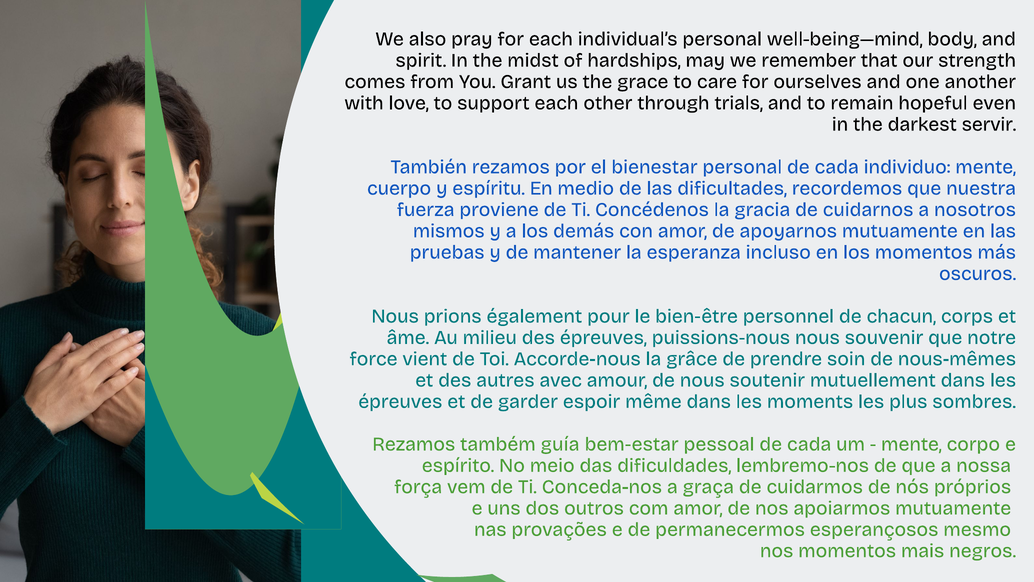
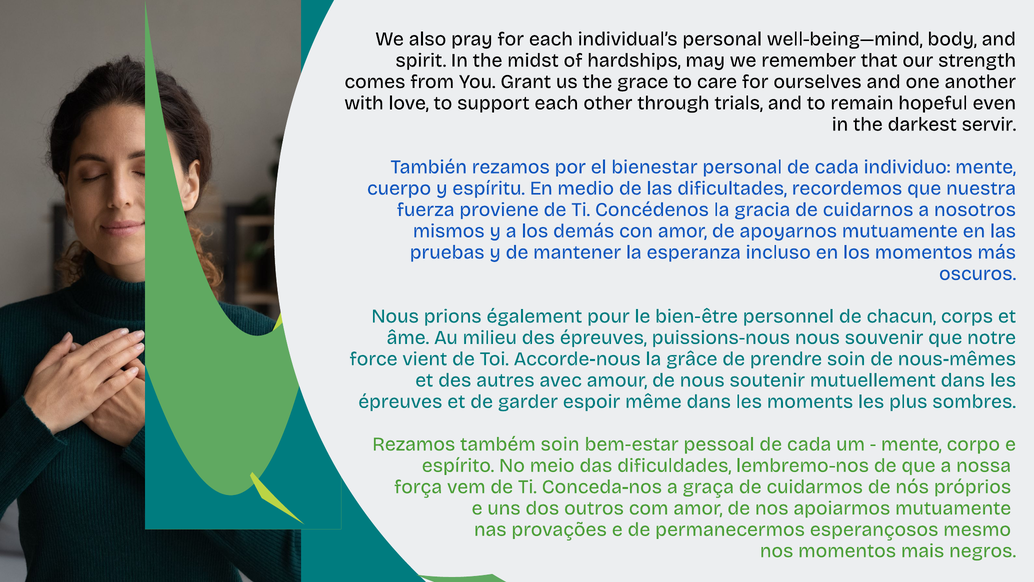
também guía: guía -> soin (560, 444)
